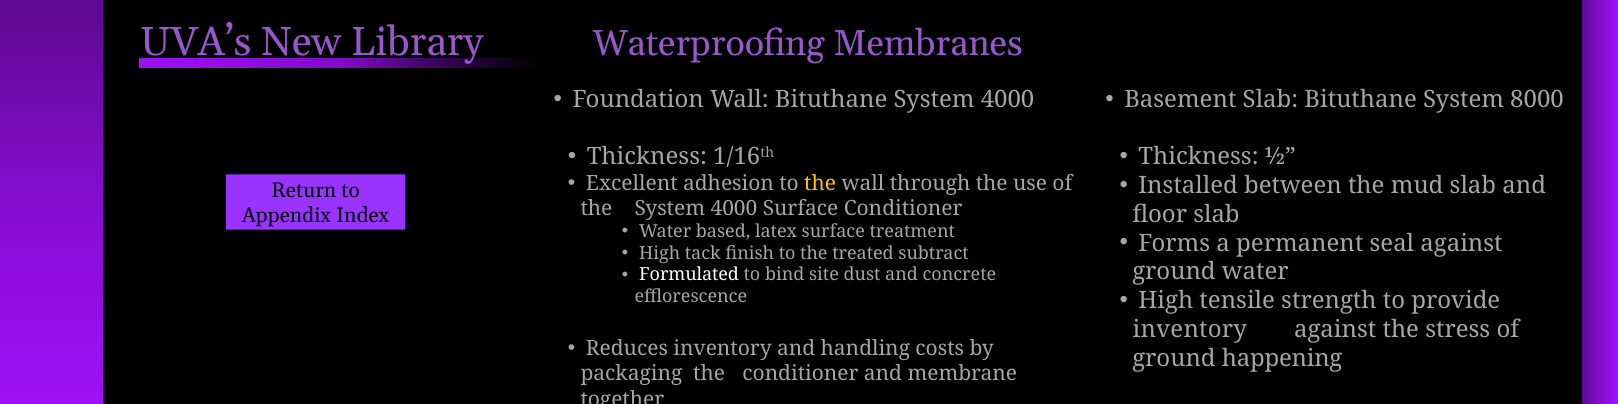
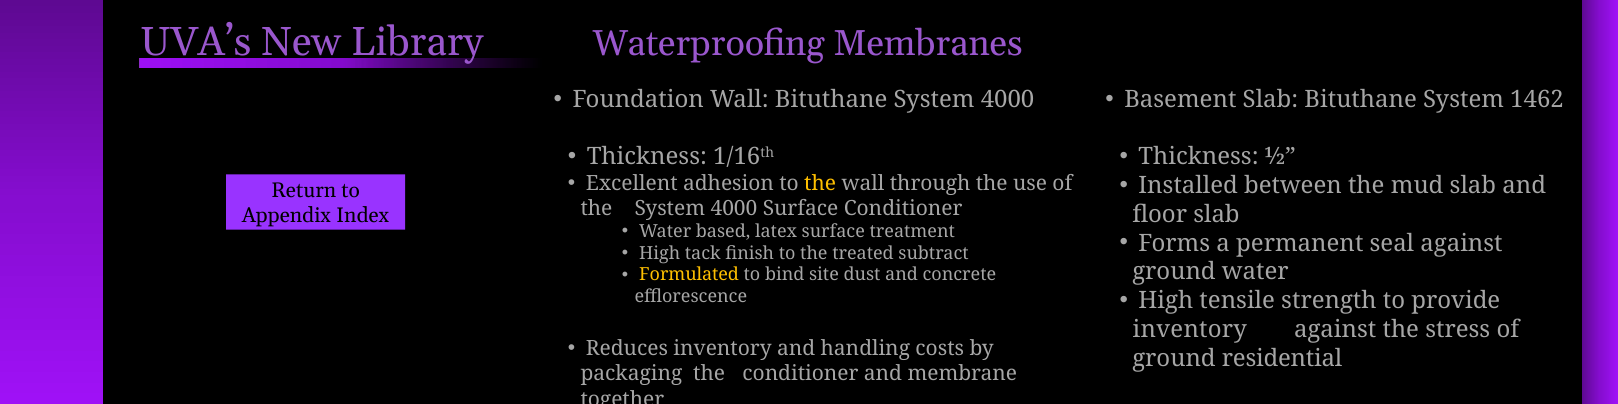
8000: 8000 -> 1462 (1537, 100)
Formulated colour: white -> yellow (689, 275)
happening: happening -> residential (1282, 359)
